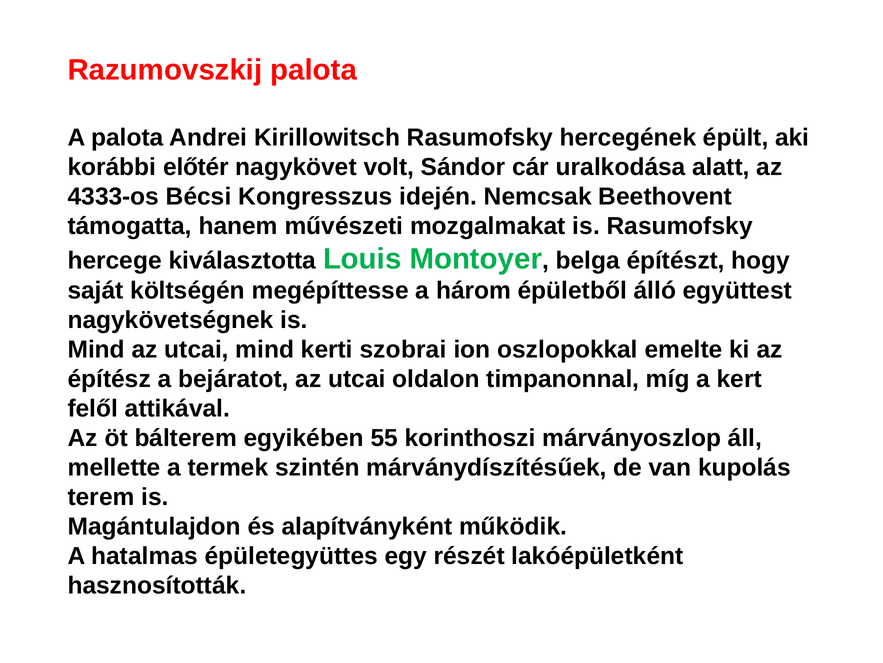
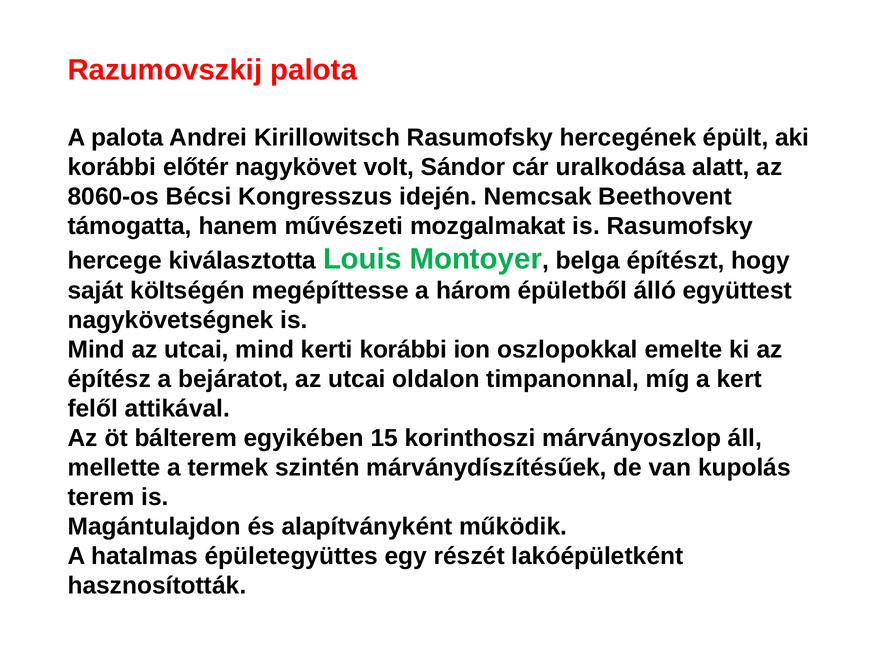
4333-os: 4333-os -> 8060-os (113, 196)
kerti szobrai: szobrai -> korábbi (403, 349)
55: 55 -> 15 (384, 438)
